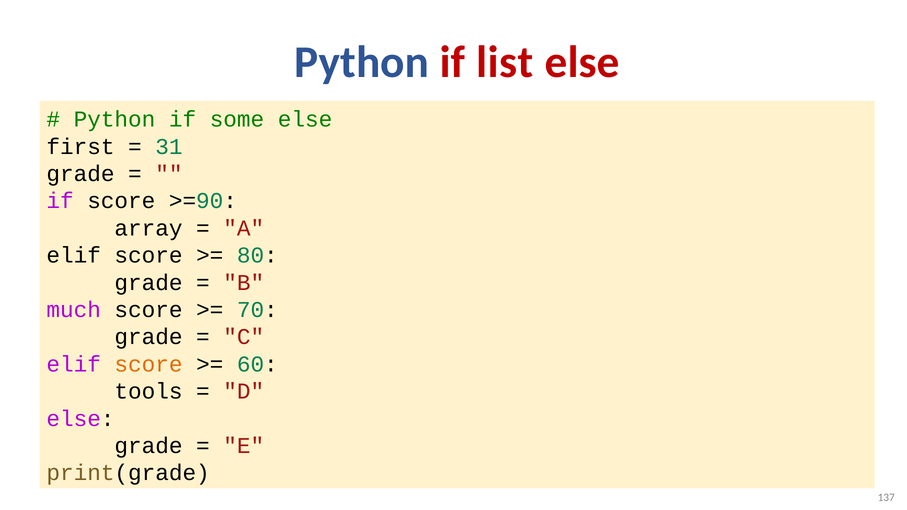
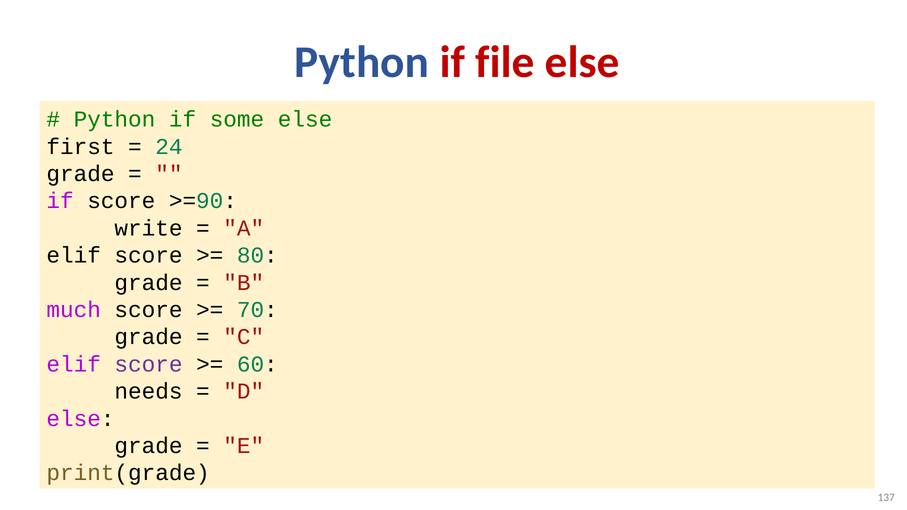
list: list -> file (505, 62)
31: 31 -> 24 (169, 147)
array: array -> write (148, 228)
score colour: orange -> purple (148, 364)
tools: tools -> needs (148, 392)
